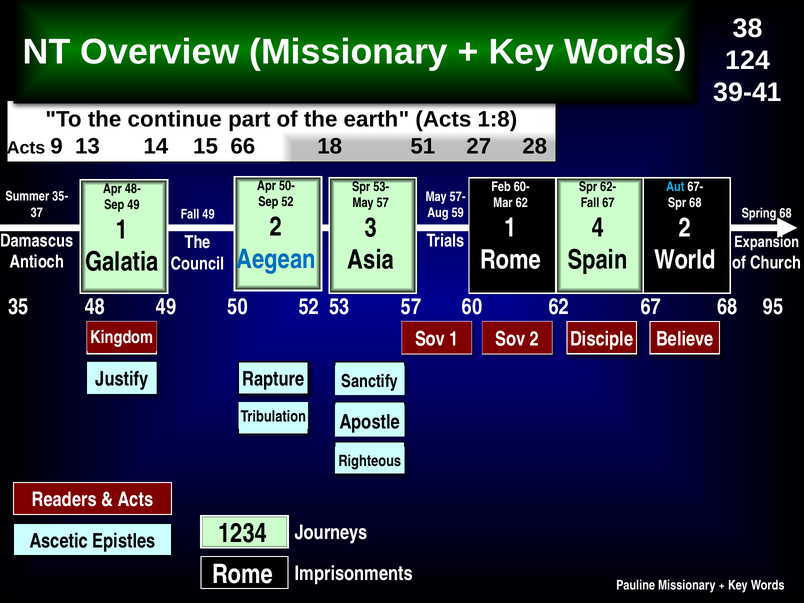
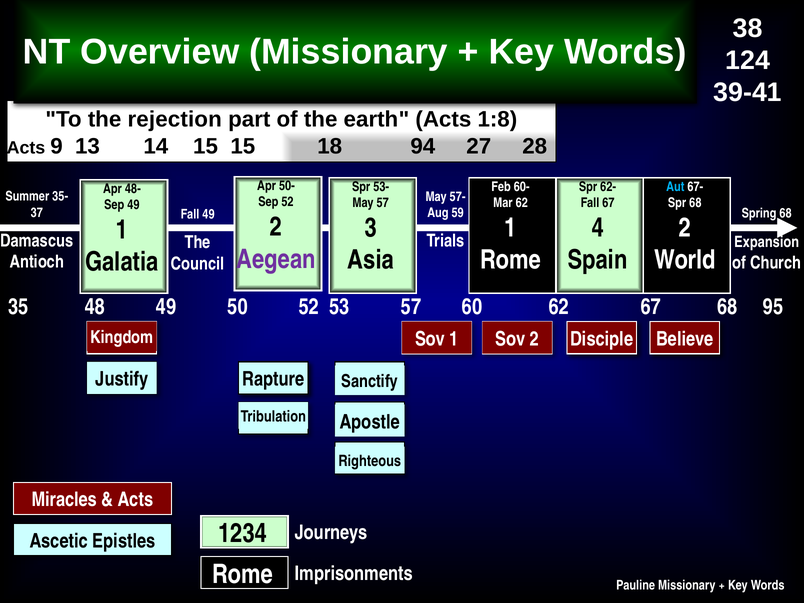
continue: continue -> rejection (175, 119)
15 66: 66 -> 15 (243, 146)
51: 51 -> 94 (423, 146)
Aegean colour: blue -> purple (276, 259)
Readers: Readers -> Miracles (64, 500)
